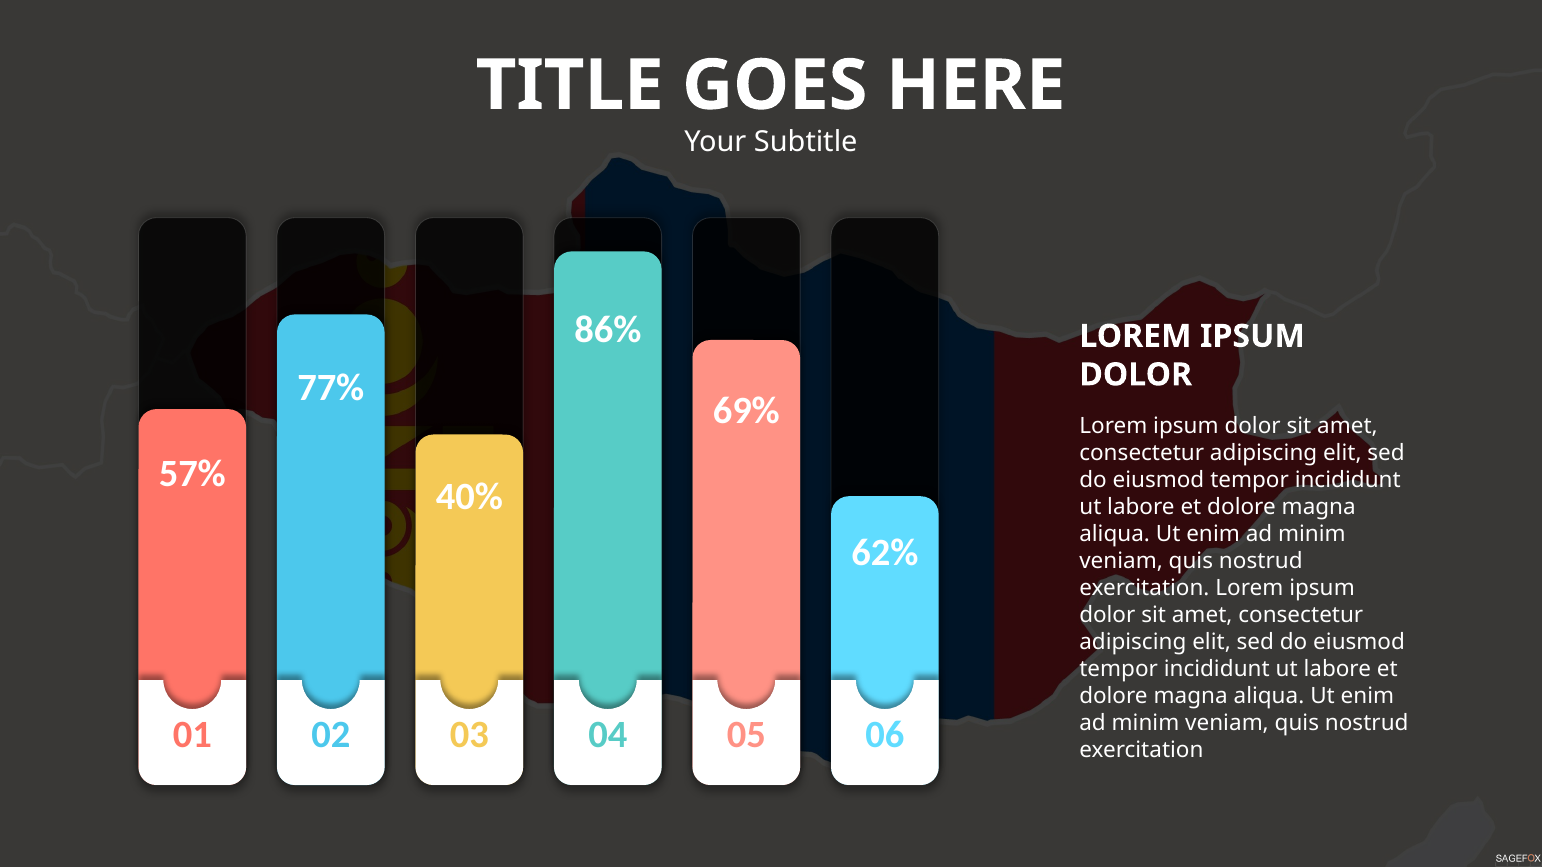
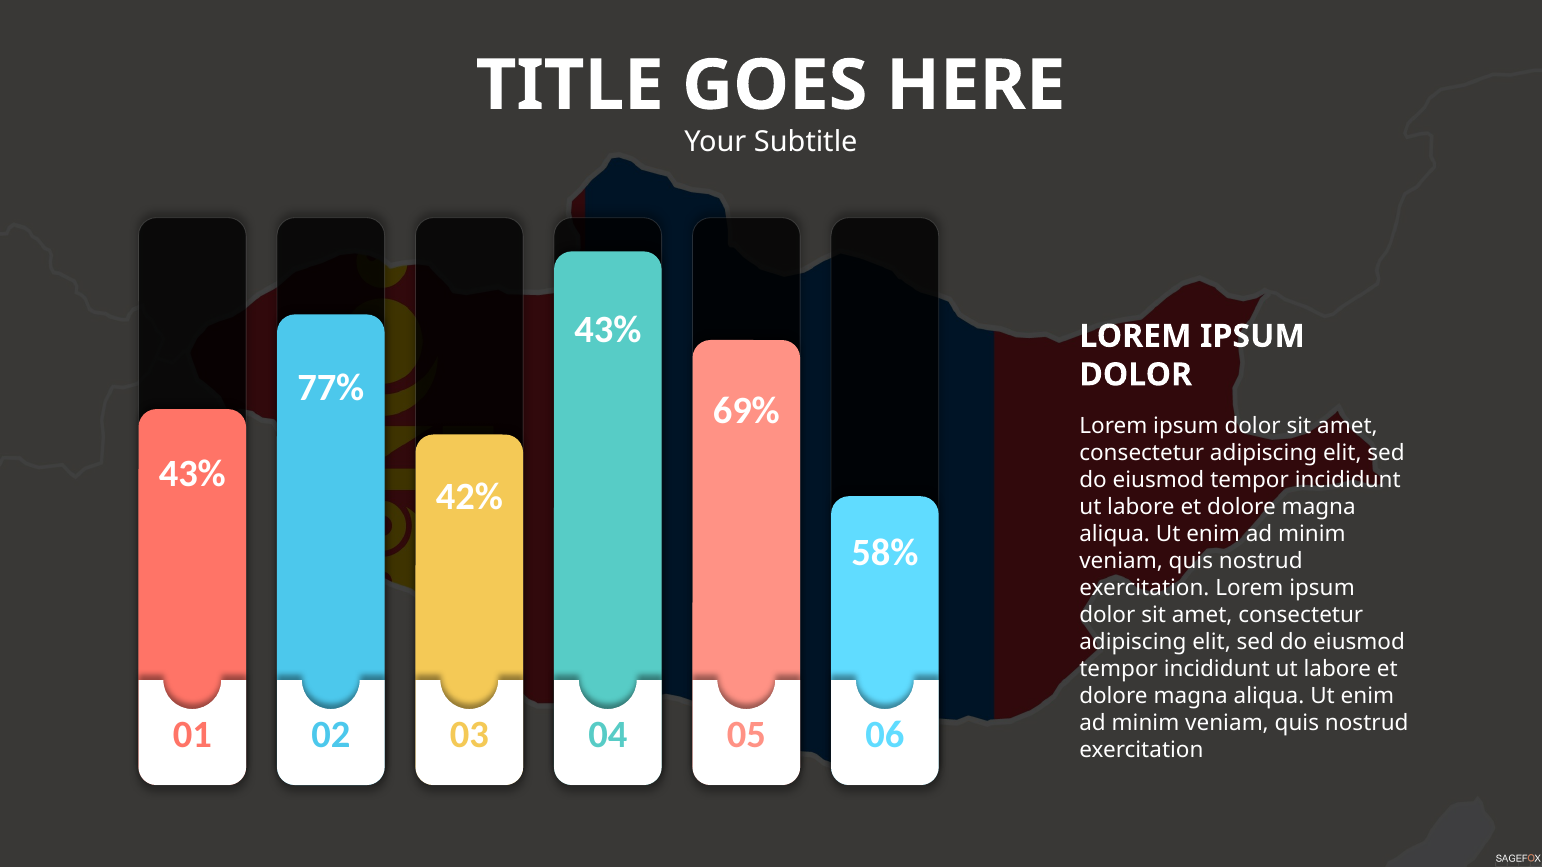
86%: 86% -> 43% (608, 330)
57%: 57% -> 43% (192, 474)
40%: 40% -> 42% (469, 497)
62%: 62% -> 58% (885, 553)
